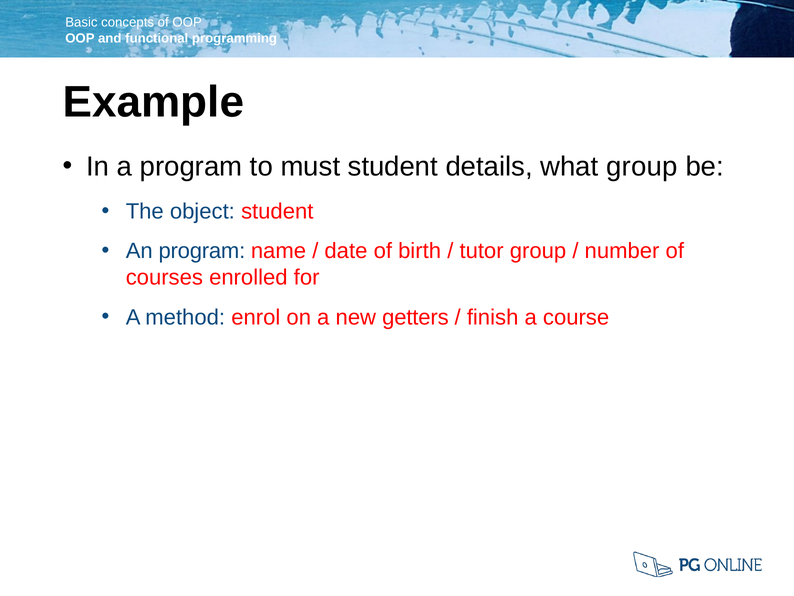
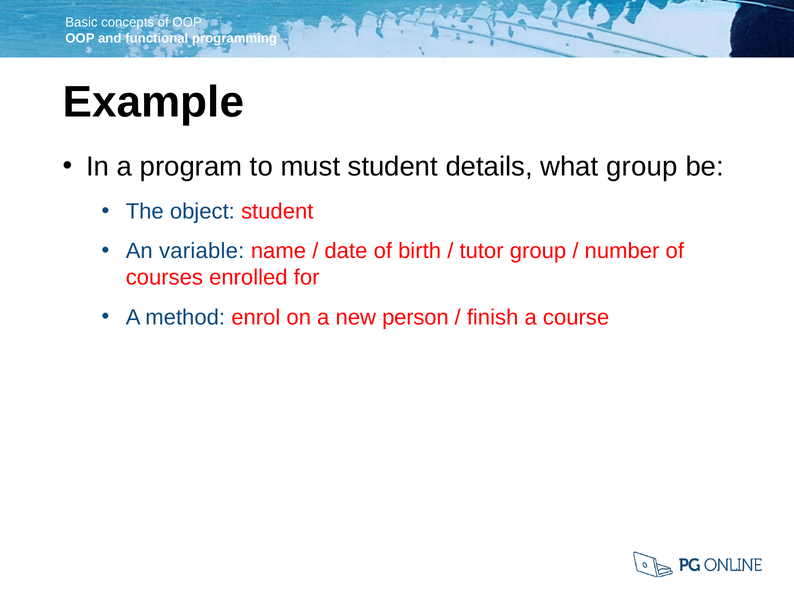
An program: program -> variable (202, 251)
getters: getters -> person (415, 317)
